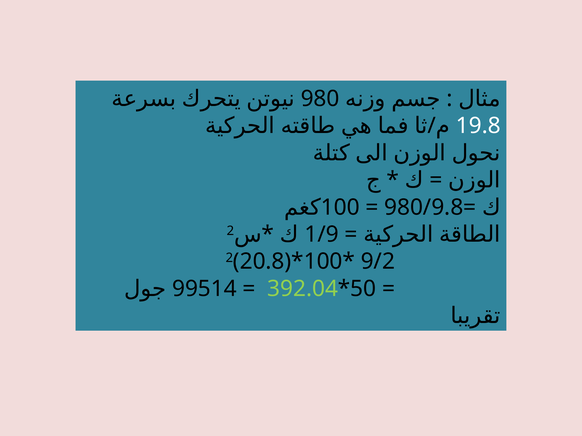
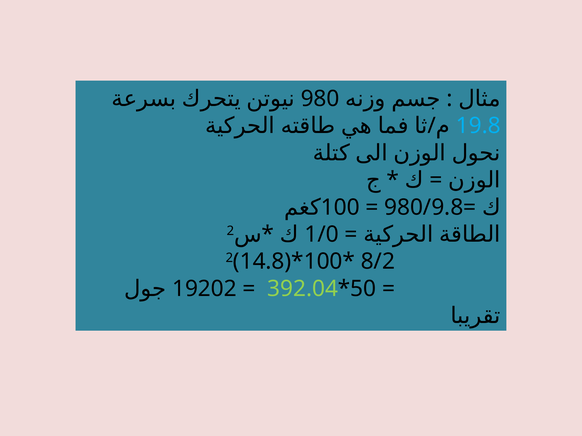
19.8 colour: white -> light blue (478, 126)
1/9: 1/9 -> 1/0 (322, 235)
20.8: 20.8 -> 14.8 (262, 262)
9/2: 9/2 -> 8/2 (378, 262)
99514: 99514 -> 19202 (204, 289)
